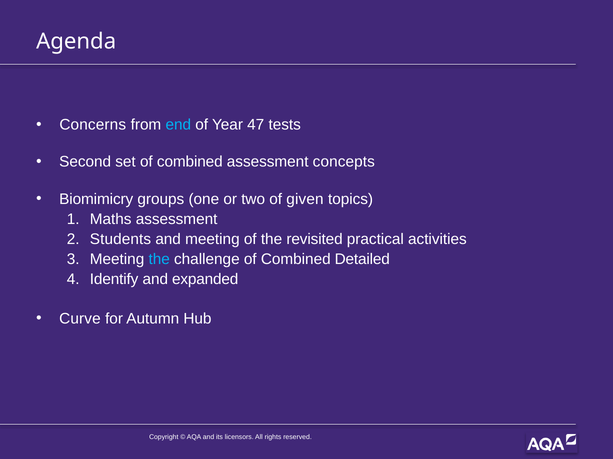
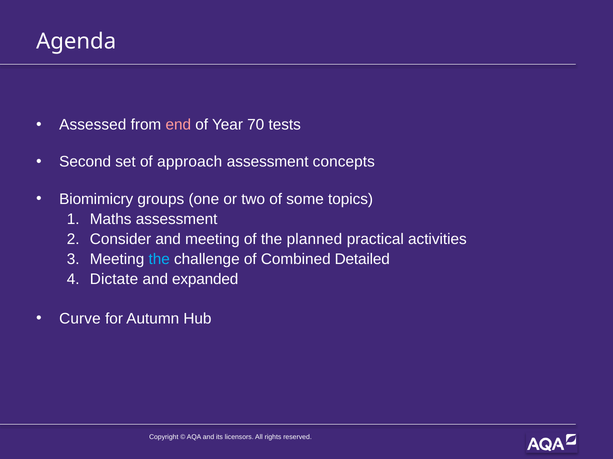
Concerns: Concerns -> Assessed (93, 125)
end colour: light blue -> pink (178, 125)
47: 47 -> 70 (256, 125)
set of combined: combined -> approach (190, 162)
given: given -> some (305, 199)
Students: Students -> Consider (121, 239)
revisited: revisited -> planned (314, 239)
Identify: Identify -> Dictate (114, 280)
